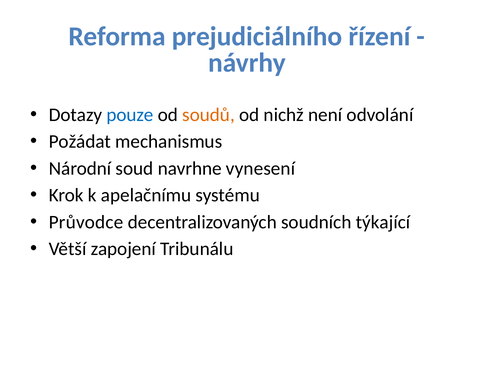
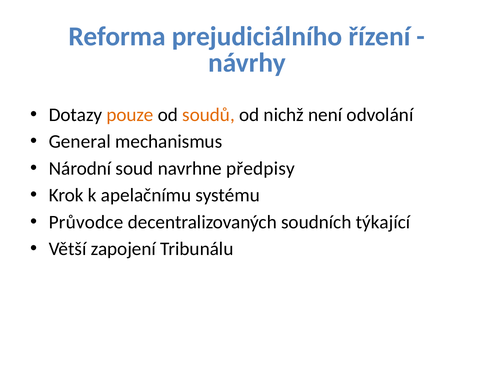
pouze colour: blue -> orange (130, 115)
Požádat: Požádat -> General (80, 142)
vynesení: vynesení -> předpisy (261, 169)
